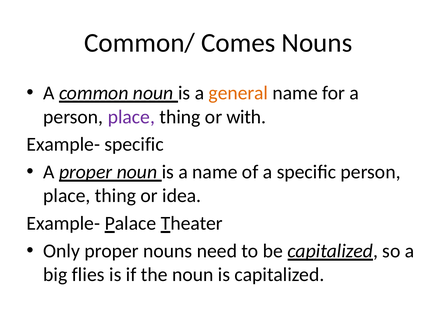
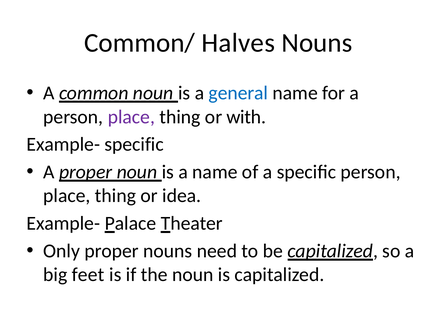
Comes: Comes -> Halves (238, 43)
general colour: orange -> blue (238, 93)
flies: flies -> feet (88, 274)
